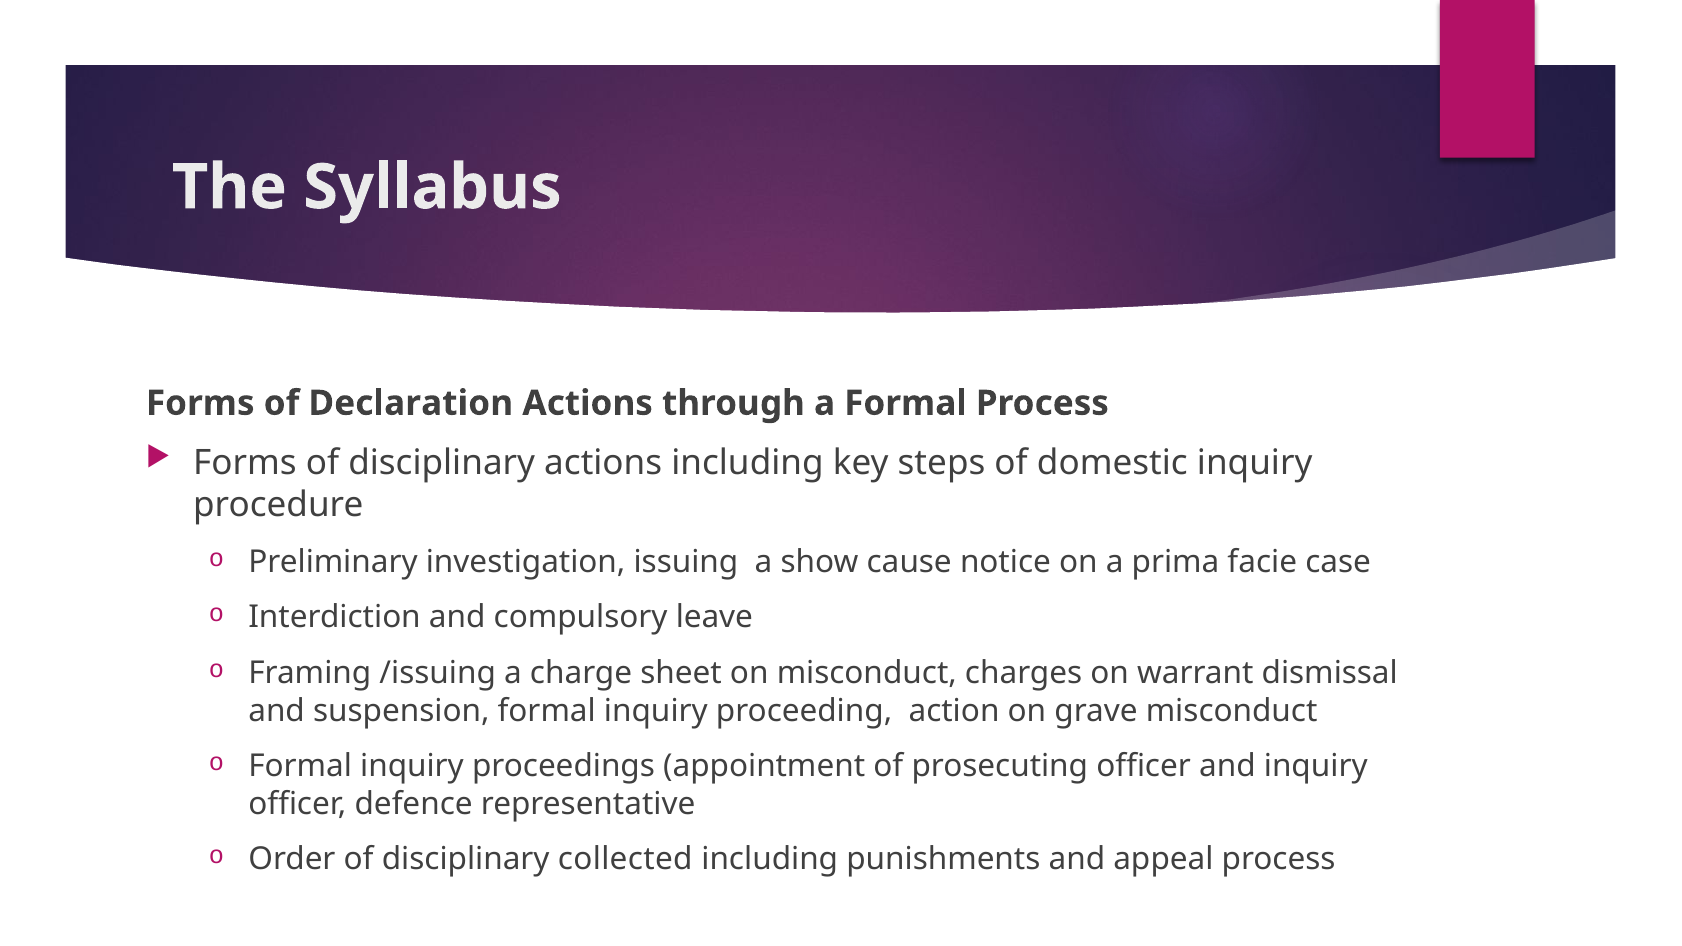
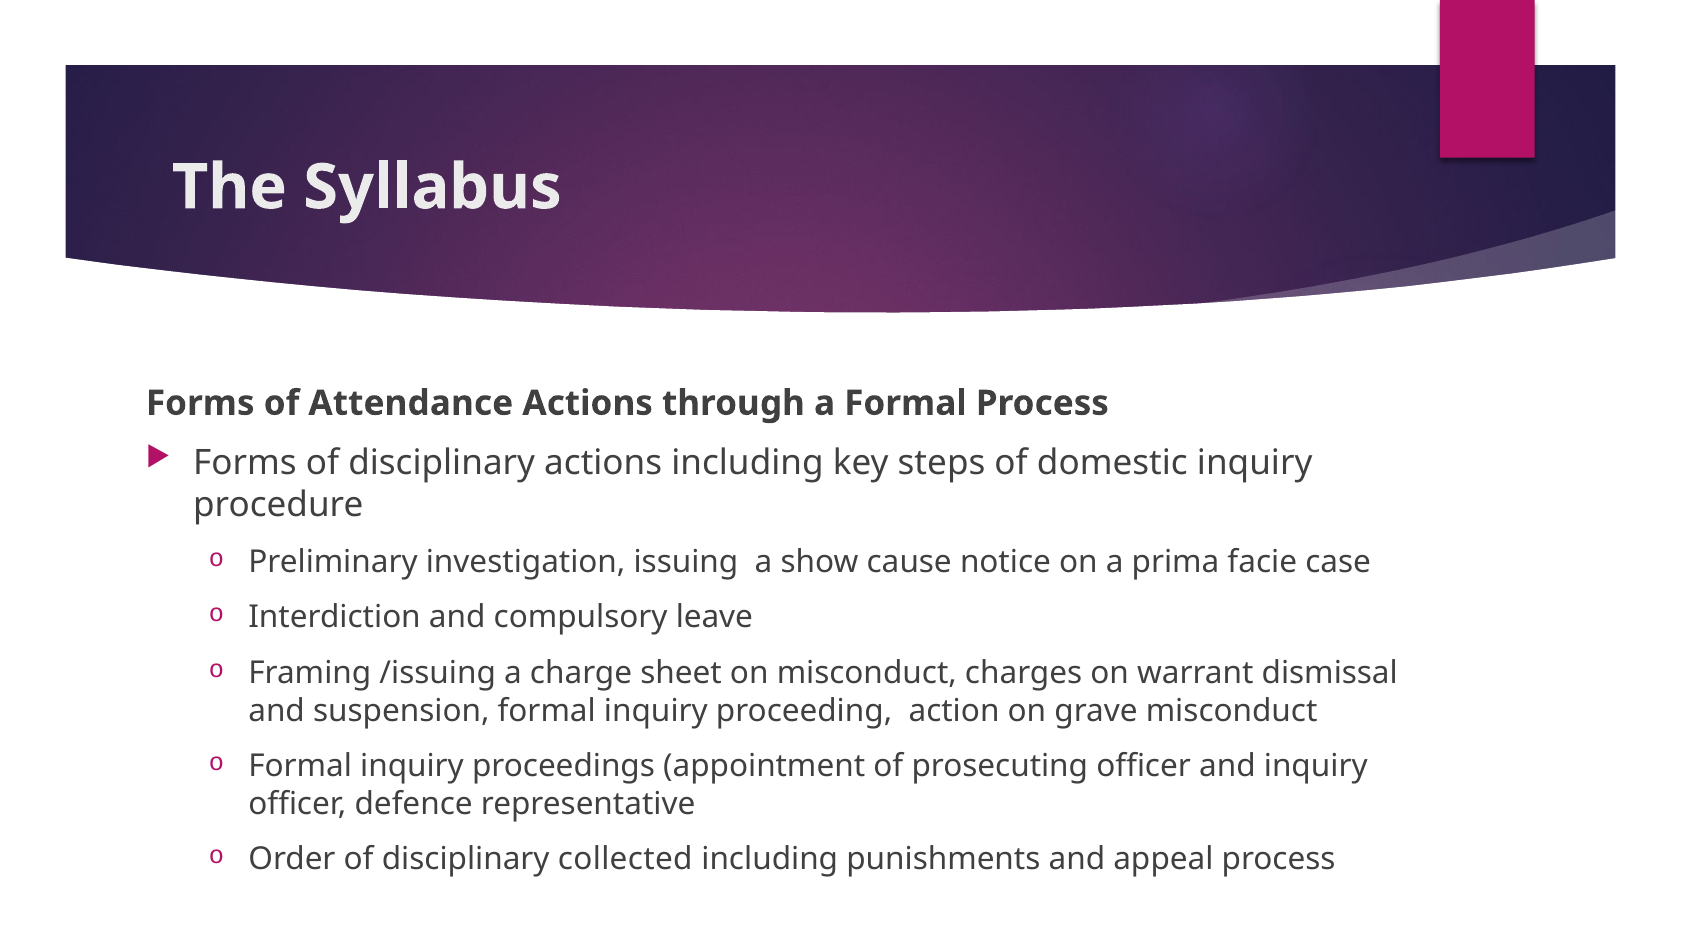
Declaration: Declaration -> Attendance (411, 403)
